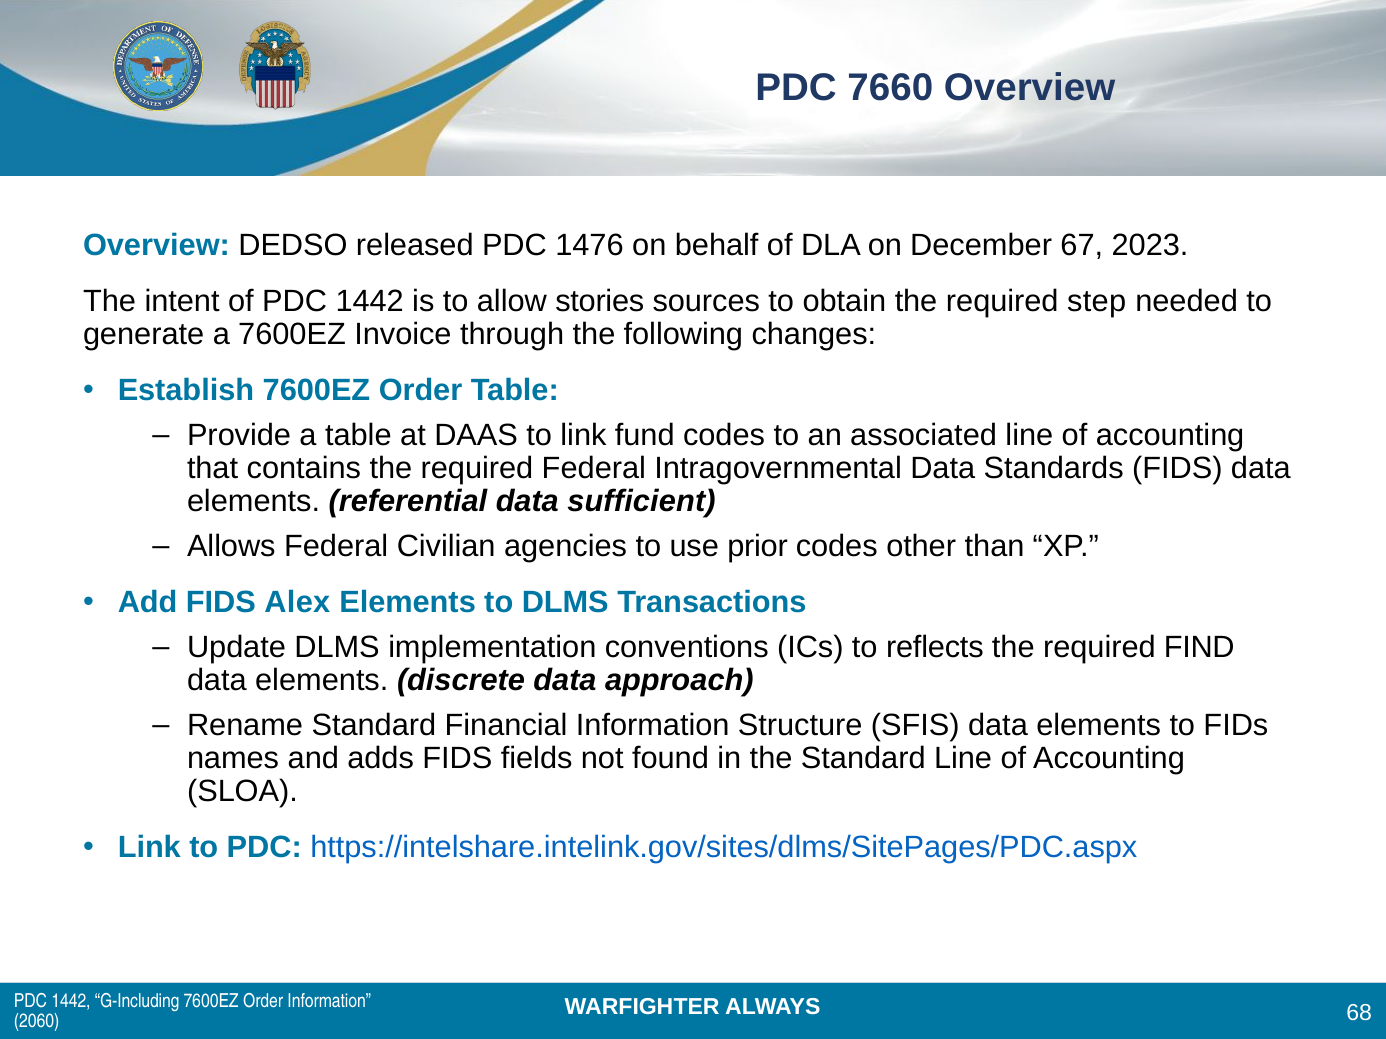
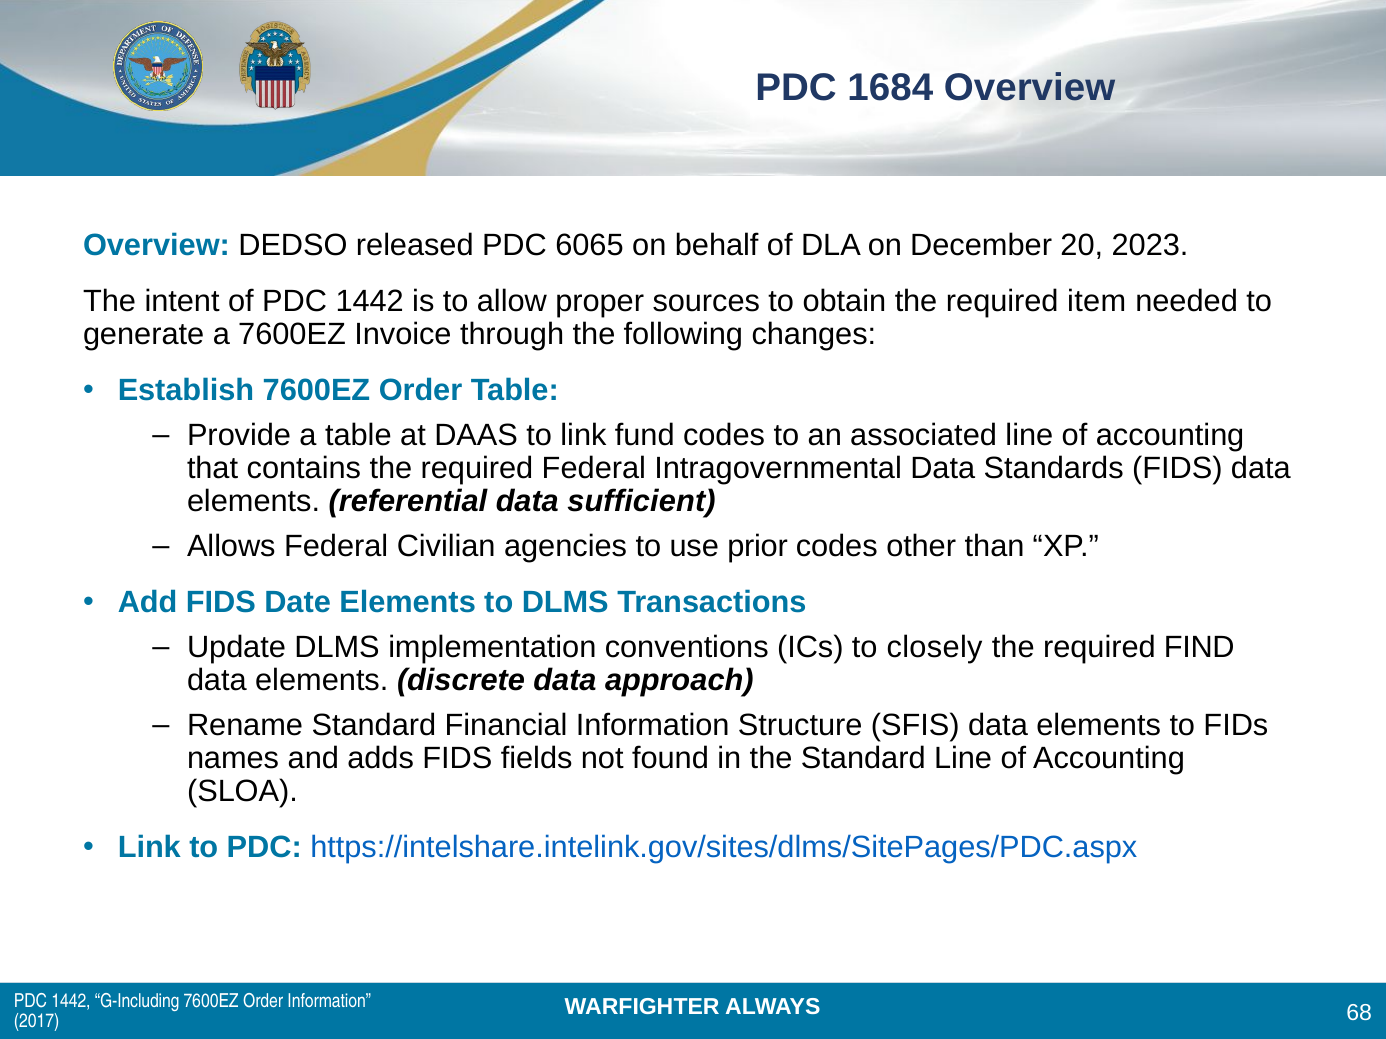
7660: 7660 -> 1684 (890, 88)
1476: 1476 -> 6065 (590, 245)
67: 67 -> 20 (1082, 245)
stories: stories -> proper (600, 301)
step: step -> item (1097, 301)
Alex: Alex -> Date (298, 603)
reflects: reflects -> closely (935, 648)
2060: 2060 -> 2017 (37, 1022)
